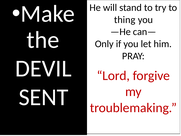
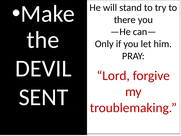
thing: thing -> there (125, 20)
